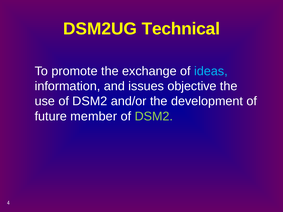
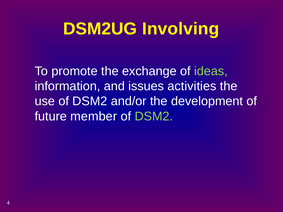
Technical: Technical -> Involving (181, 29)
ideas colour: light blue -> light green (211, 71)
objective: objective -> activities (192, 86)
